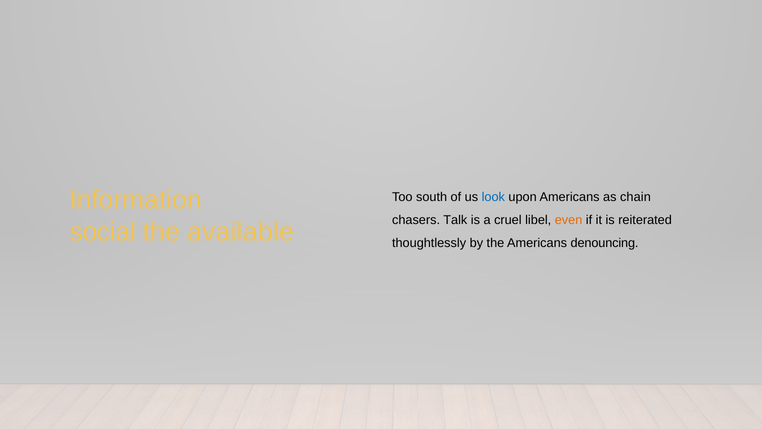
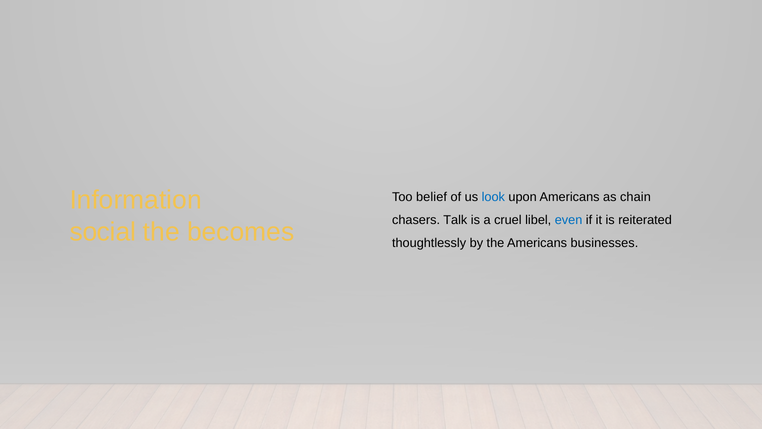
south: south -> belief (432, 197)
even colour: orange -> blue (569, 220)
available: available -> becomes (241, 232)
denouncing: denouncing -> businesses (604, 243)
